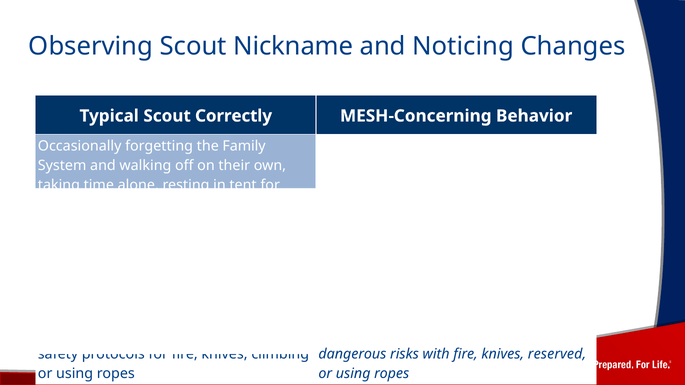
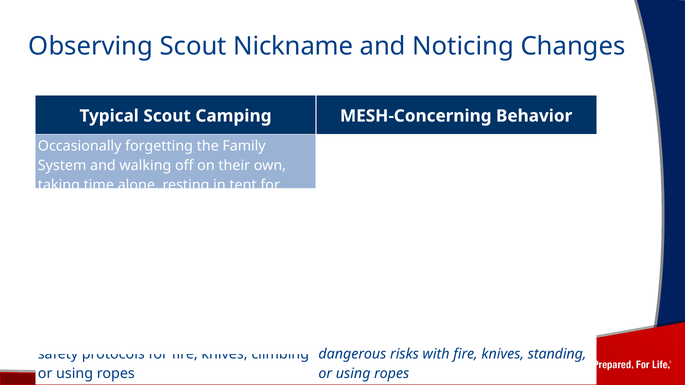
Correctly: Correctly -> Camping (233, 116)
reserved: reserved -> standing (557, 354)
